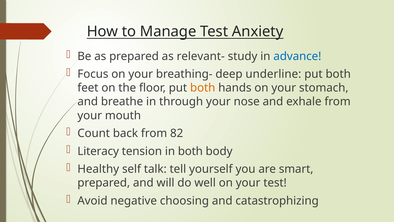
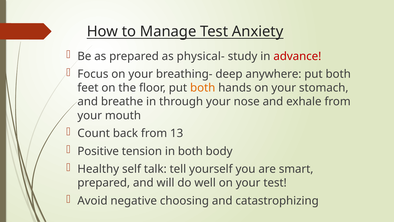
relevant-: relevant- -> physical- (201, 56)
advance colour: blue -> red (297, 56)
underline: underline -> anywhere (273, 74)
82: 82 -> 13 (177, 133)
Literacy: Literacy -> Positive (98, 151)
